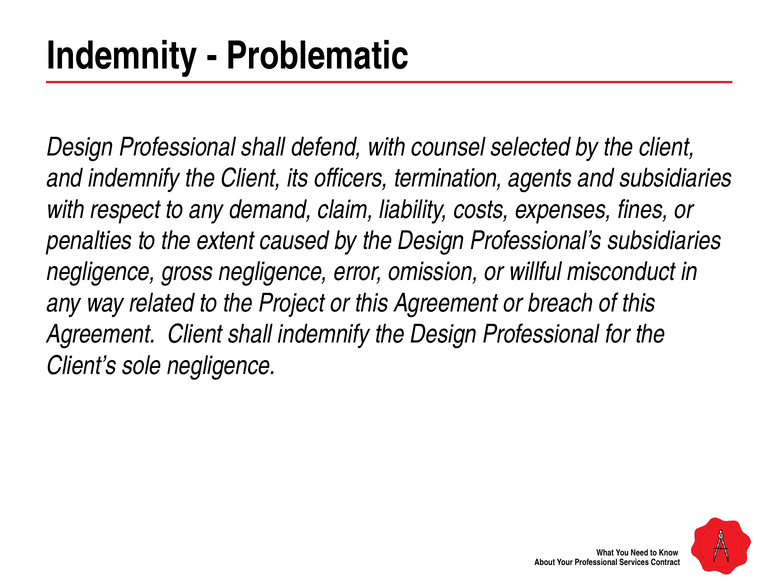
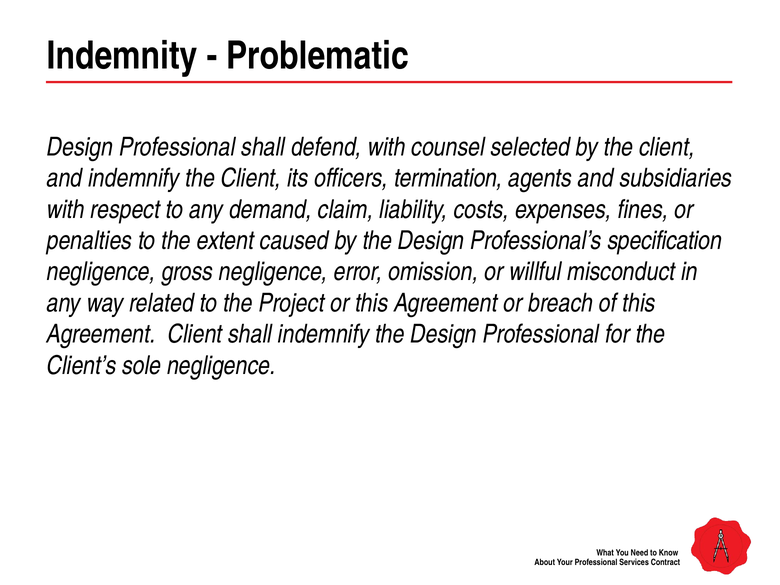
Professional’s subsidiaries: subsidiaries -> specification (665, 241)
